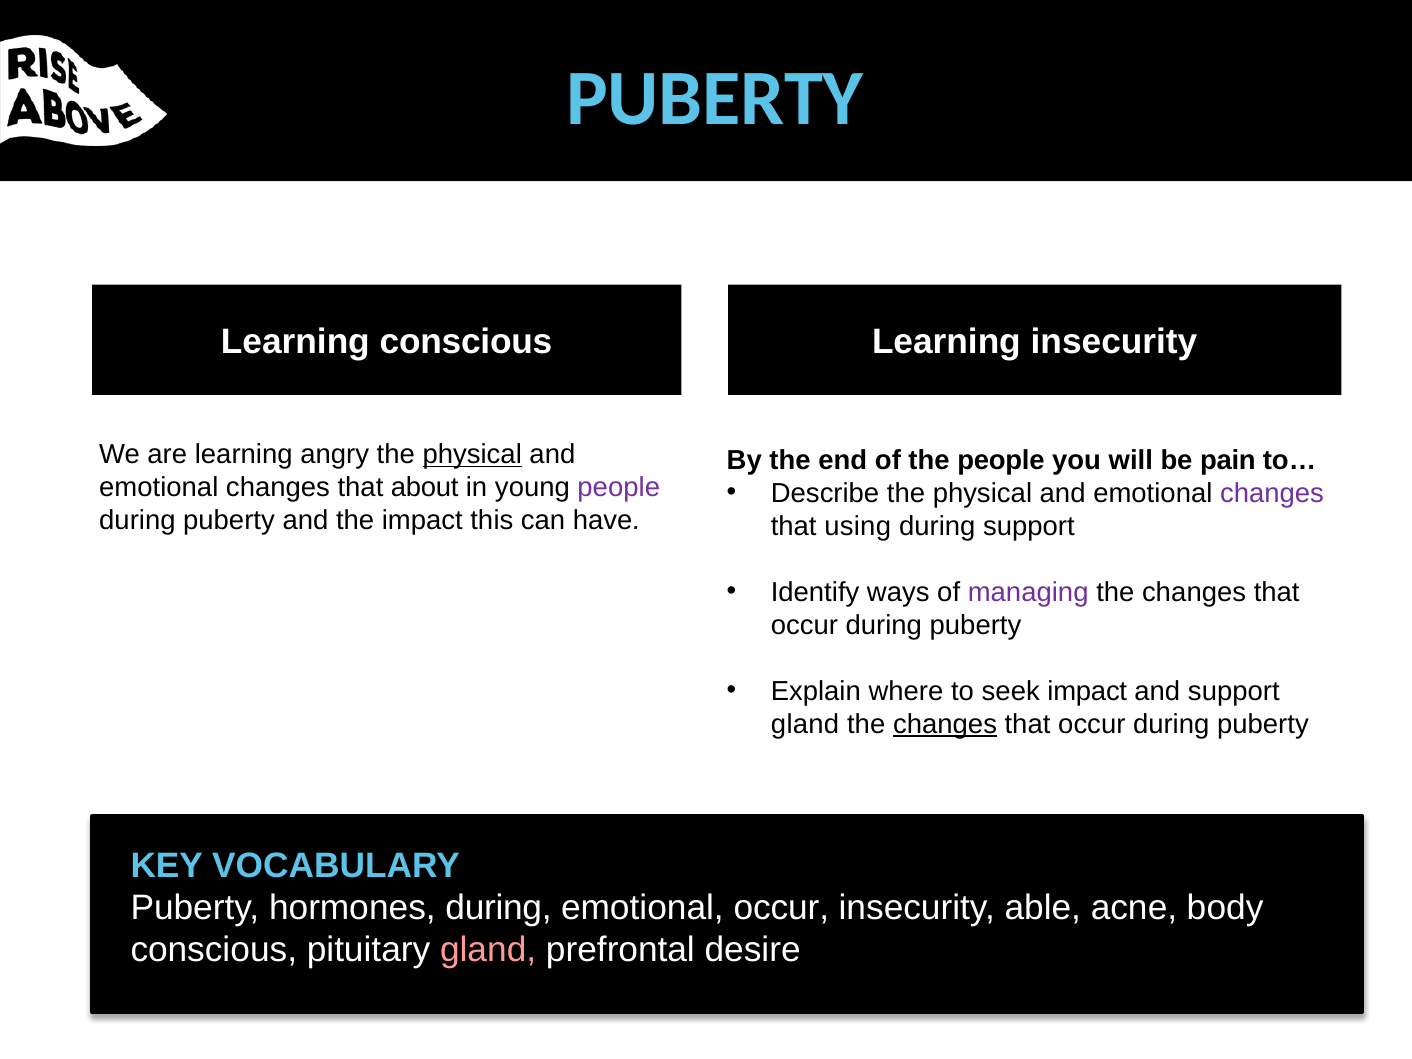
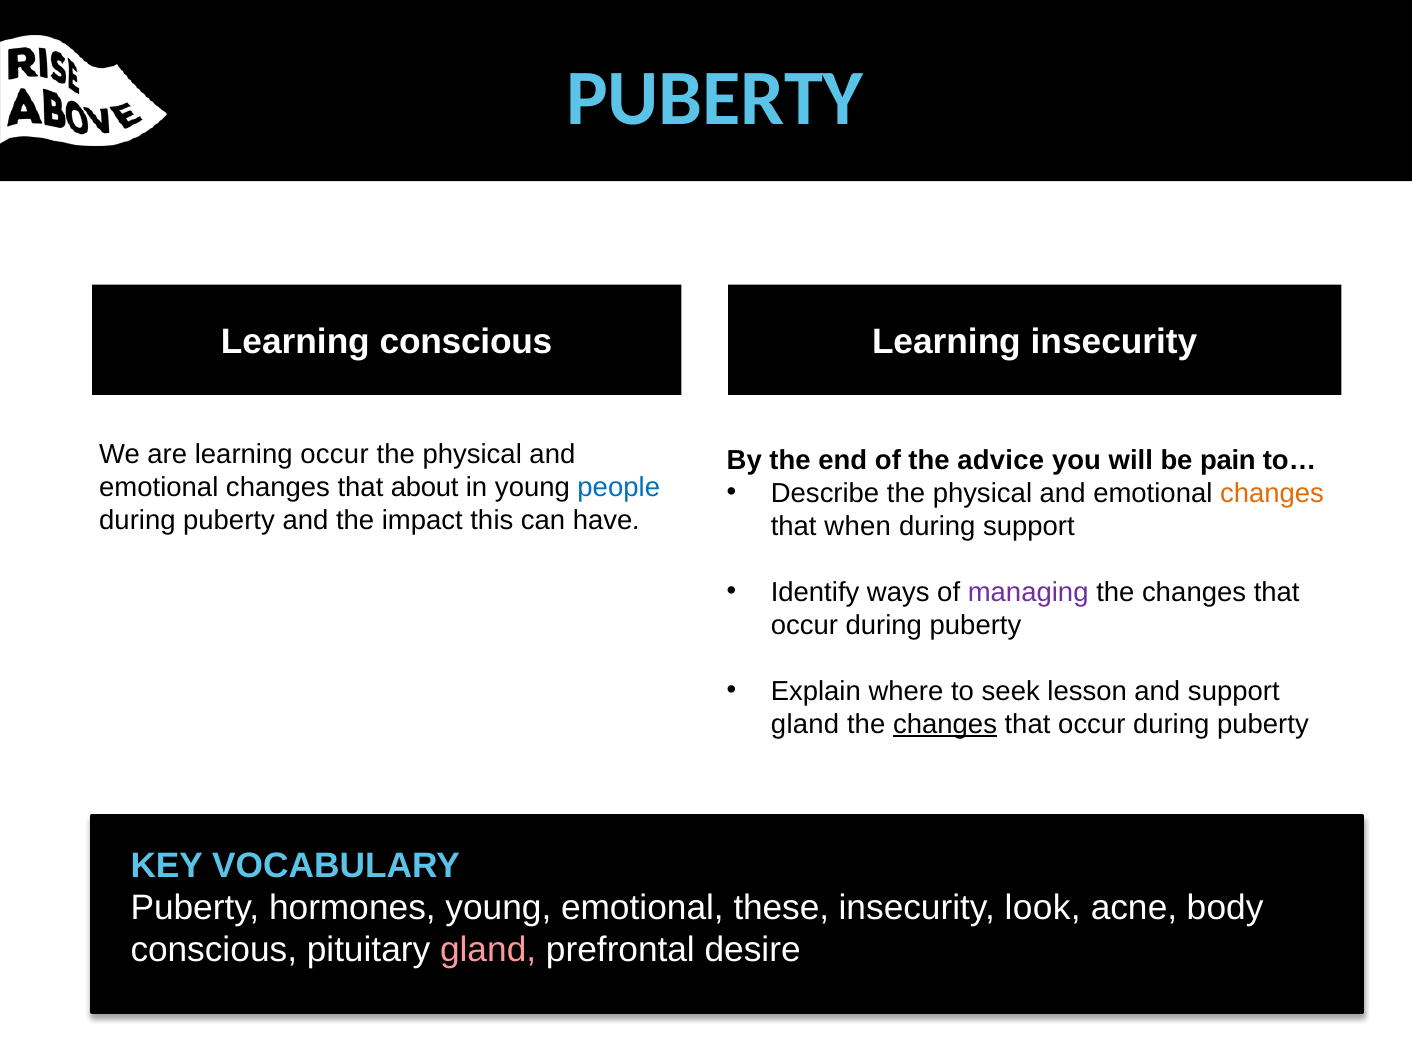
learning angry: angry -> occur (335, 455)
physical underline: present -> none (472, 455)
the people: people -> advice (1001, 460)
people colour: purple -> blue (619, 488)
changes colour: purple -> orange (1272, 493)
using: using -> when (858, 526)
seek impact: impact -> lesson (1087, 691)
hormones during: during -> young (498, 908)
emotional occur: occur -> these (781, 908)
able: able -> look (1043, 908)
